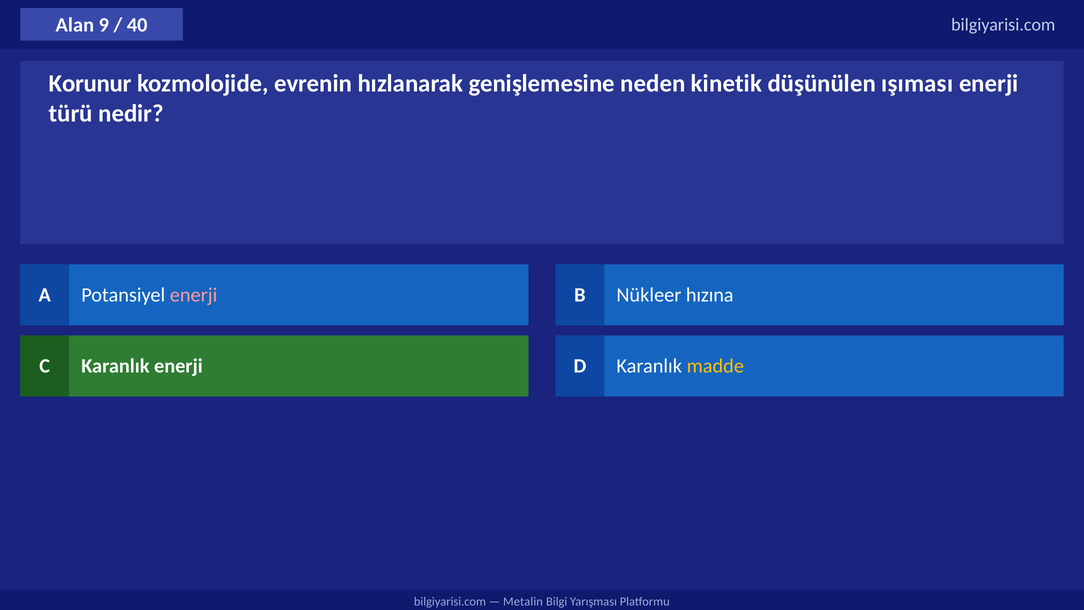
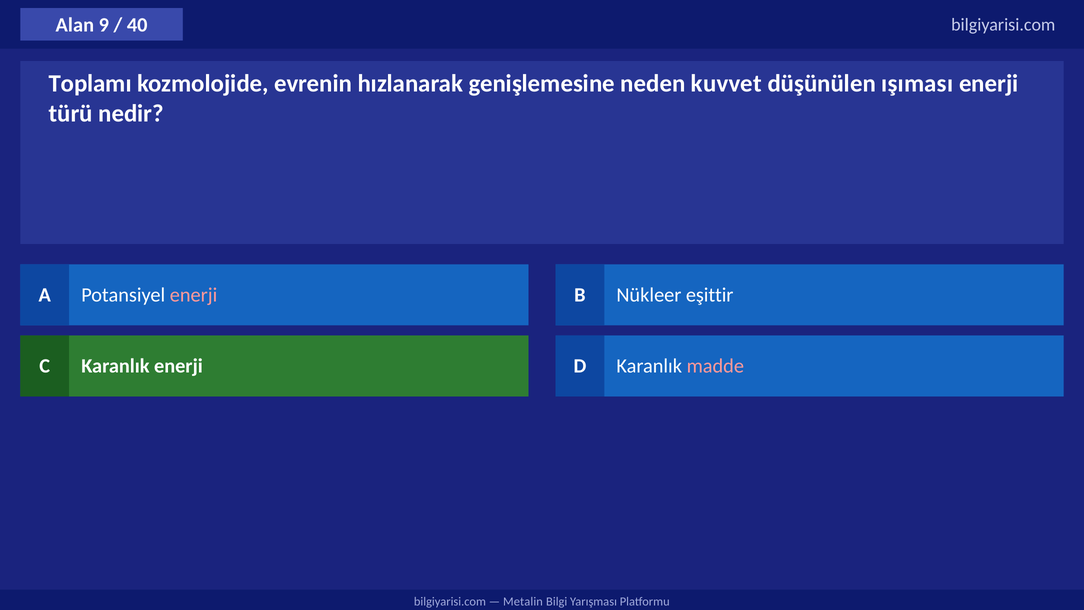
Korunur: Korunur -> Toplamı (90, 83)
kinetik: kinetik -> kuvvet (726, 83)
hızına: hızına -> eşittir (710, 295)
madde colour: yellow -> pink (715, 366)
